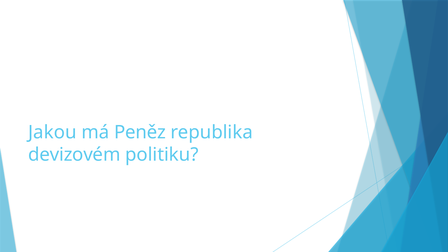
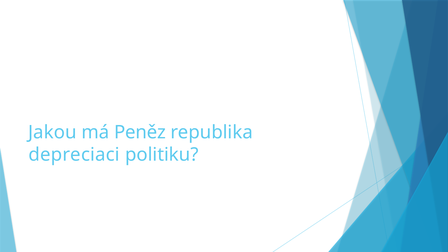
devizovém: devizovém -> depreciaci (74, 155)
